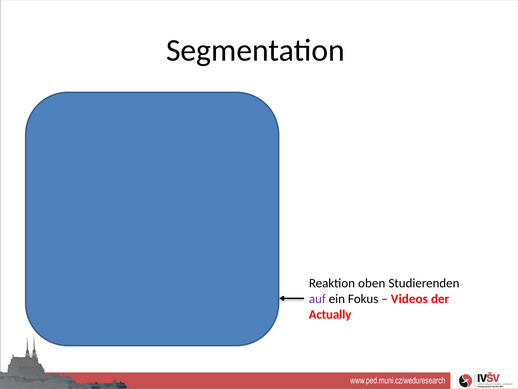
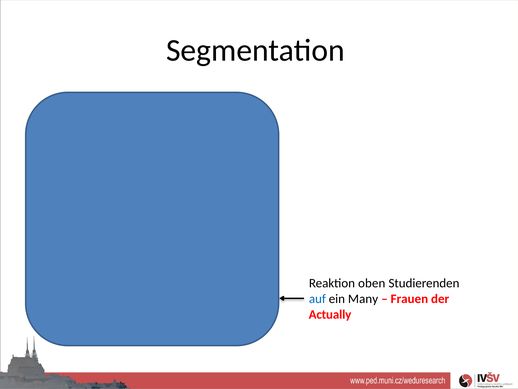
auf colour: purple -> blue (317, 298)
Fokus: Fokus -> Many (363, 298)
Videos: Videos -> Frauen (409, 298)
